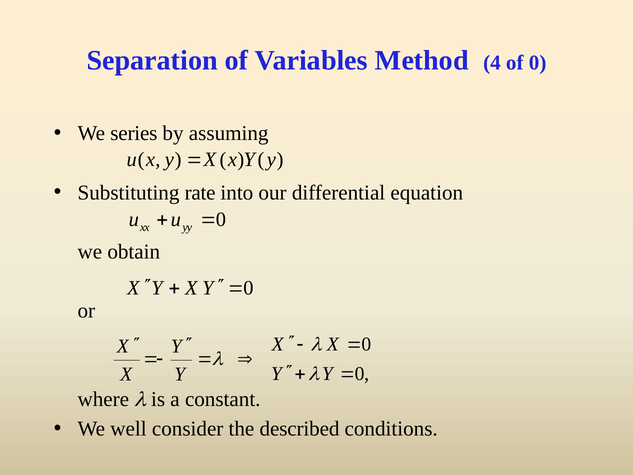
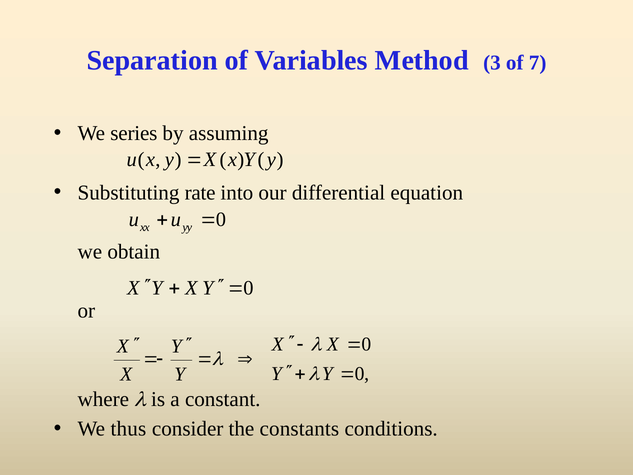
4: 4 -> 3 (492, 63)
of 0: 0 -> 7 (538, 63)
well: well -> thus (128, 429)
described: described -> constants (299, 429)
